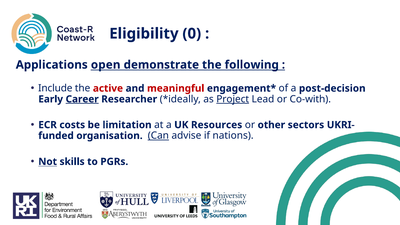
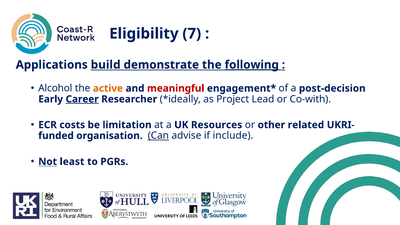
0: 0 -> 7 (192, 34)
open: open -> build (106, 65)
following underline: none -> present (252, 65)
Include: Include -> Alcohol (55, 88)
active colour: red -> orange (108, 88)
Project underline: present -> none (233, 99)
sectors: sectors -> related (306, 125)
nations: nations -> include (233, 136)
skills: skills -> least (72, 162)
